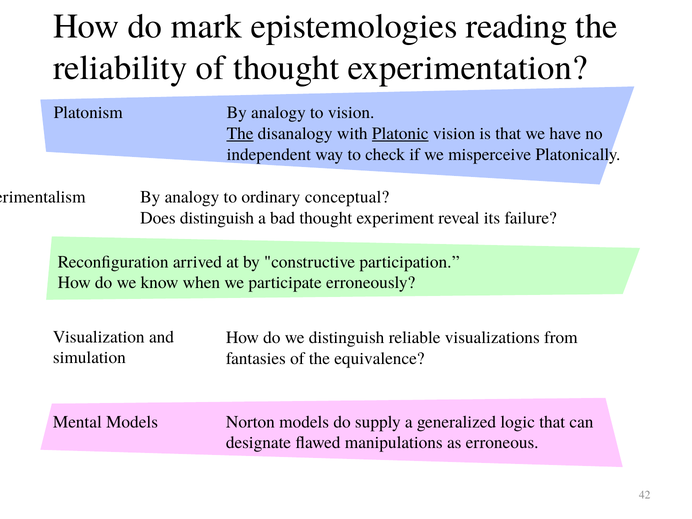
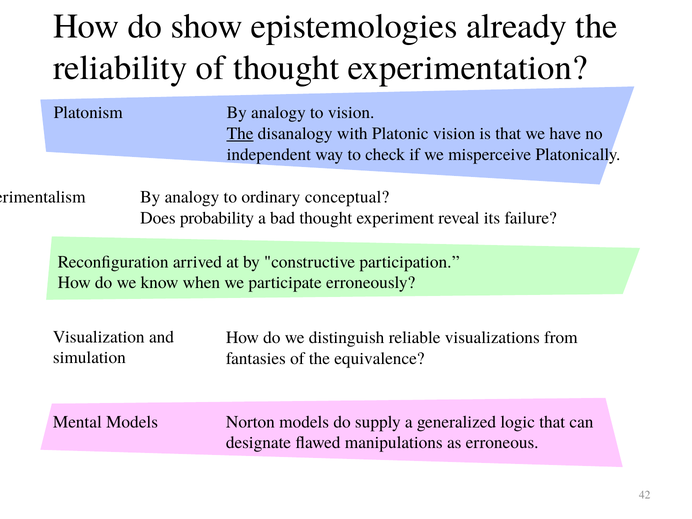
mark: mark -> show (207, 26)
reading: reading -> already (517, 26)
Platonic underline: present -> none (400, 134)
Does distinguish: distinguish -> probability (217, 218)
